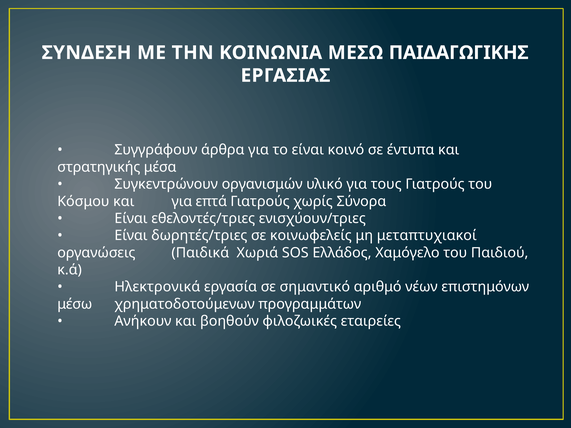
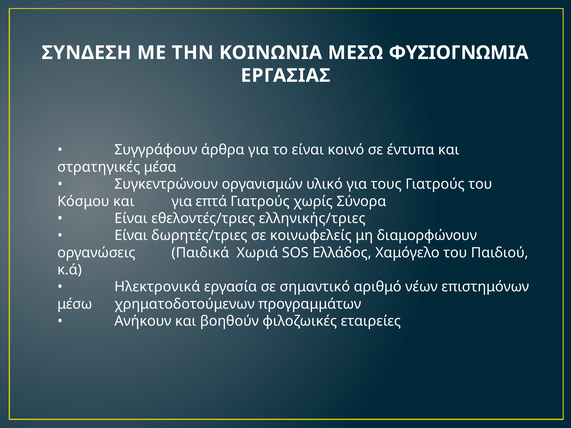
ΠΑΙΔΑΓΩΓΙΚΗΣ: ΠΑΙΔΑΓΩΓΙΚΗΣ -> ΦΥΣΙΟΓΝΩΜΙΑ (459, 53)
στρατηγικής: στρατηγικής -> στρατηγικές (99, 167)
ενισχύουν/τριες: ενισχύουν/τριες -> ελληνικής/τριες (312, 219)
μεταπτυχιακοί: μεταπτυχιακοί -> διαμορφώνουν (427, 236)
